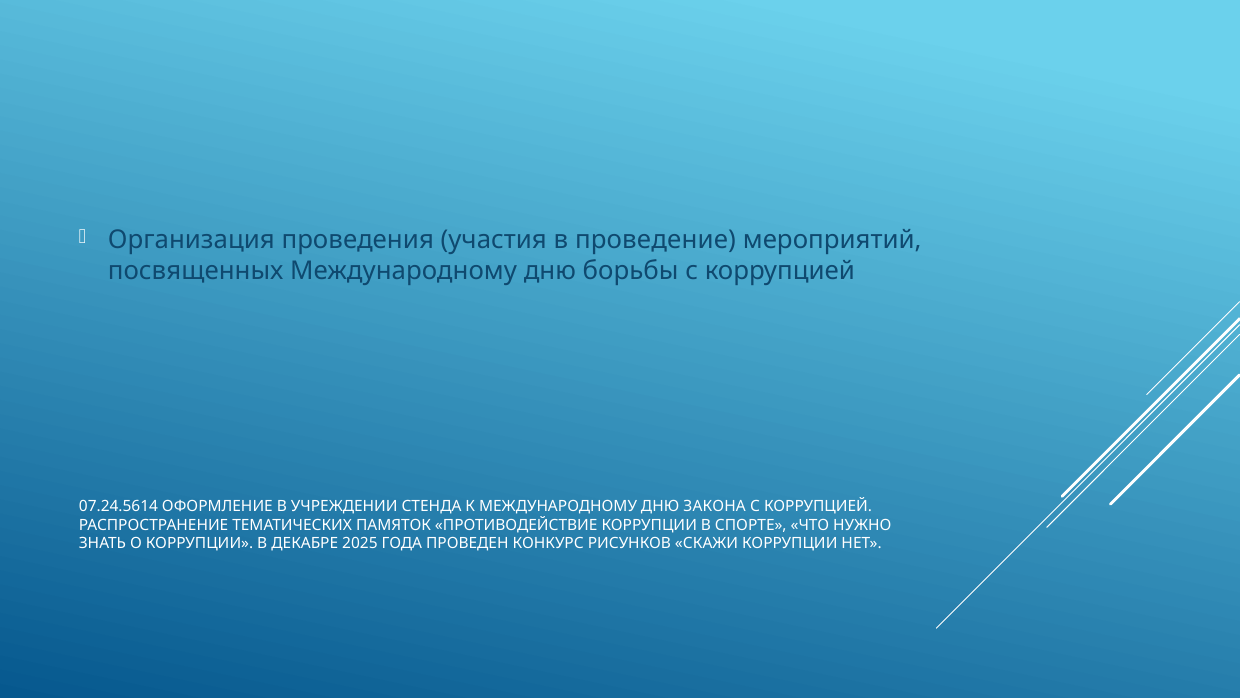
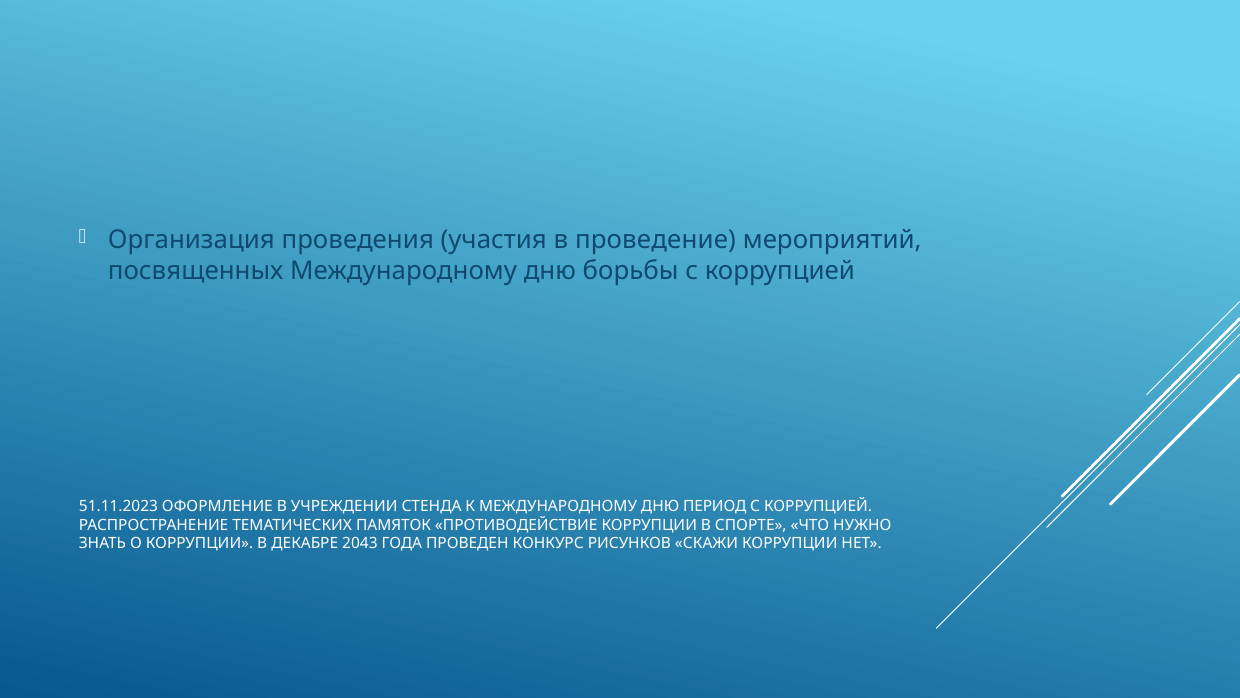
07.24.5614: 07.24.5614 -> 51.11.2023 (118, 506)
ЗАКОНА: ЗАКОНА -> ПЕРИОД (715, 506)
2025: 2025 -> 2043 (360, 543)
